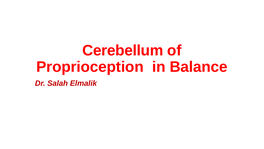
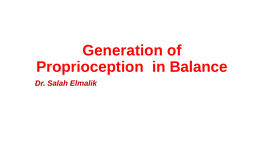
Cerebellum: Cerebellum -> Generation (123, 50)
